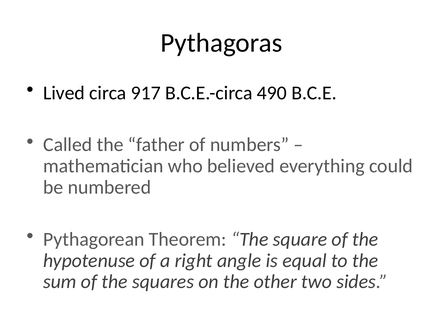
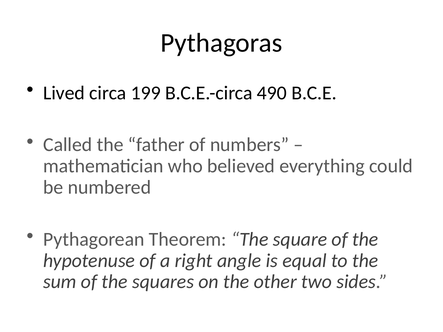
917: 917 -> 199 (146, 93)
